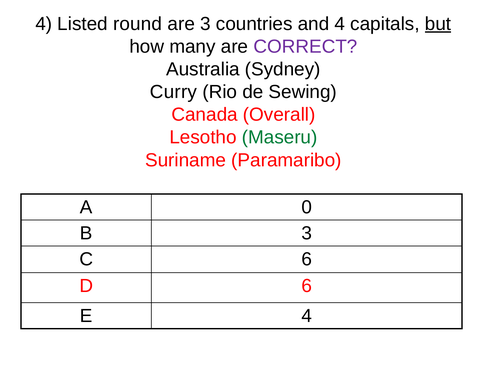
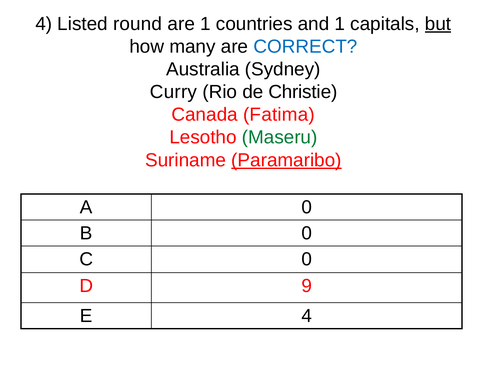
are 3: 3 -> 1 (205, 24)
and 4: 4 -> 1 (340, 24)
CORRECT colour: purple -> blue (305, 47)
Sewing: Sewing -> Christie (303, 92)
Overall: Overall -> Fatima (279, 115)
Paramaribo underline: none -> present (286, 160)
B 3: 3 -> 0 (307, 233)
C 6: 6 -> 0 (307, 259)
D 6: 6 -> 9 (307, 286)
